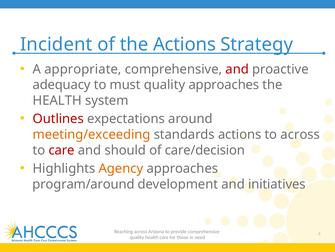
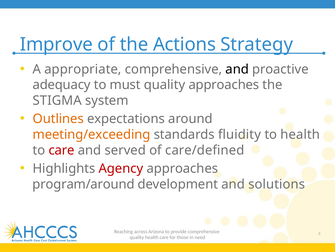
Incident: Incident -> Improve (56, 44)
and colour: red -> black (237, 69)
HEALTH: HEALTH -> STIGMA (57, 100)
Outlines colour: red -> orange (58, 119)
standards actions: actions -> fluidity (240, 134)
to across: across -> health (300, 134)
should: should -> served (125, 150)
care/decision: care/decision -> care/defined (205, 150)
Agency colour: orange -> red (121, 168)
initiatives: initiatives -> solutions (277, 184)
